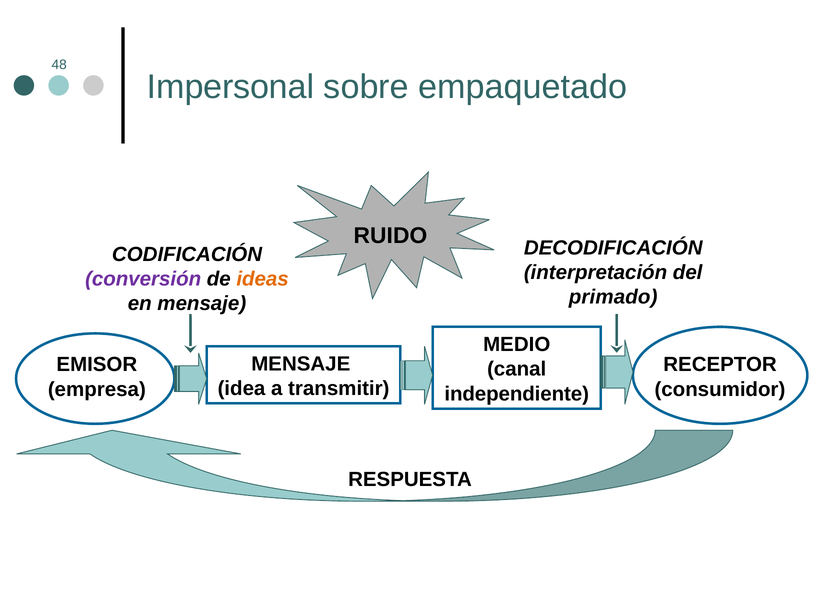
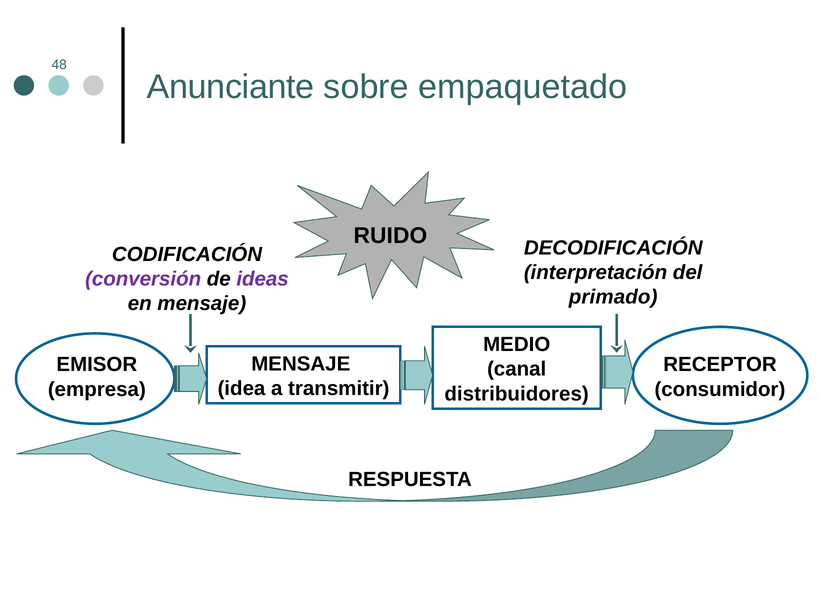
Impersonal: Impersonal -> Anunciante (231, 87)
ideas colour: orange -> purple (263, 279)
independiente: independiente -> distribuidores (517, 394)
